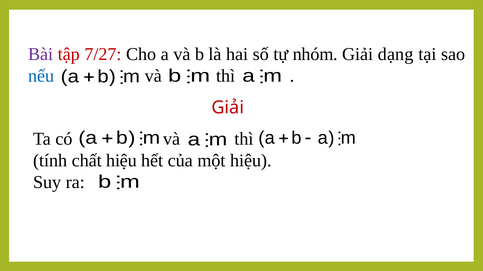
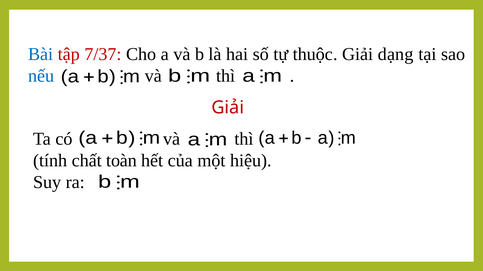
Bài colour: purple -> blue (41, 54)
7/27: 7/27 -> 7/37 (103, 54)
nhóm: nhóm -> thuộc (315, 54)
chất hiệu: hiệu -> toàn (122, 161)
